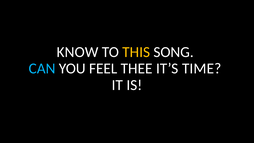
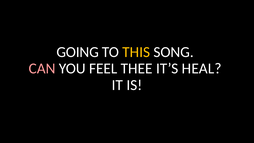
KNOW: KNOW -> GOING (78, 52)
CAN colour: light blue -> pink (42, 68)
TIME: TIME -> HEAL (202, 68)
